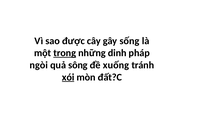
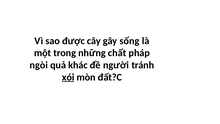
trong underline: present -> none (65, 53)
dinh: dinh -> chất (117, 53)
sông: sông -> khác (78, 65)
xuống: xuống -> người (116, 65)
